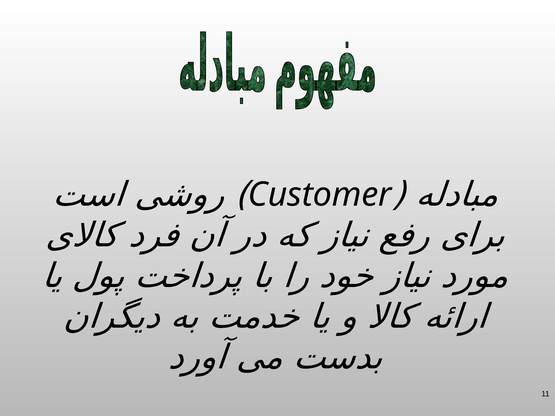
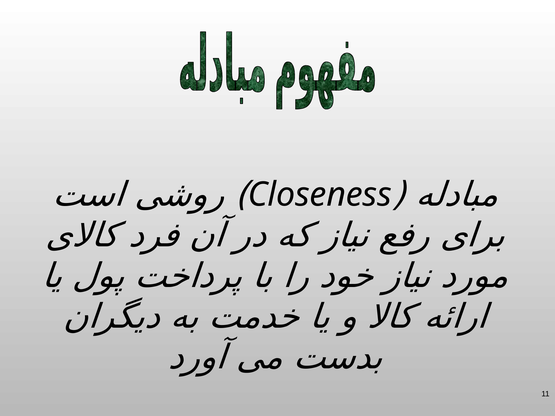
Customer: Customer -> Closeness (320, 195)
